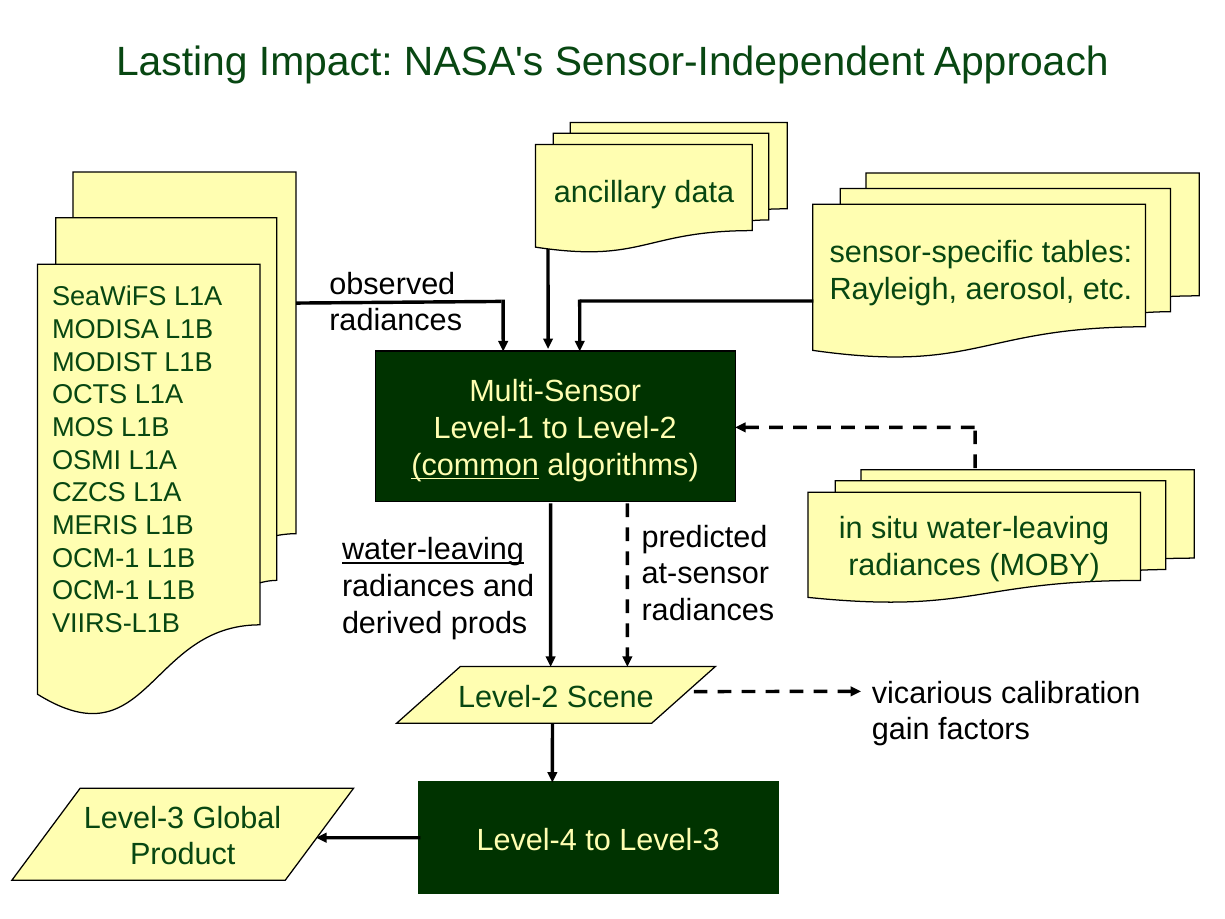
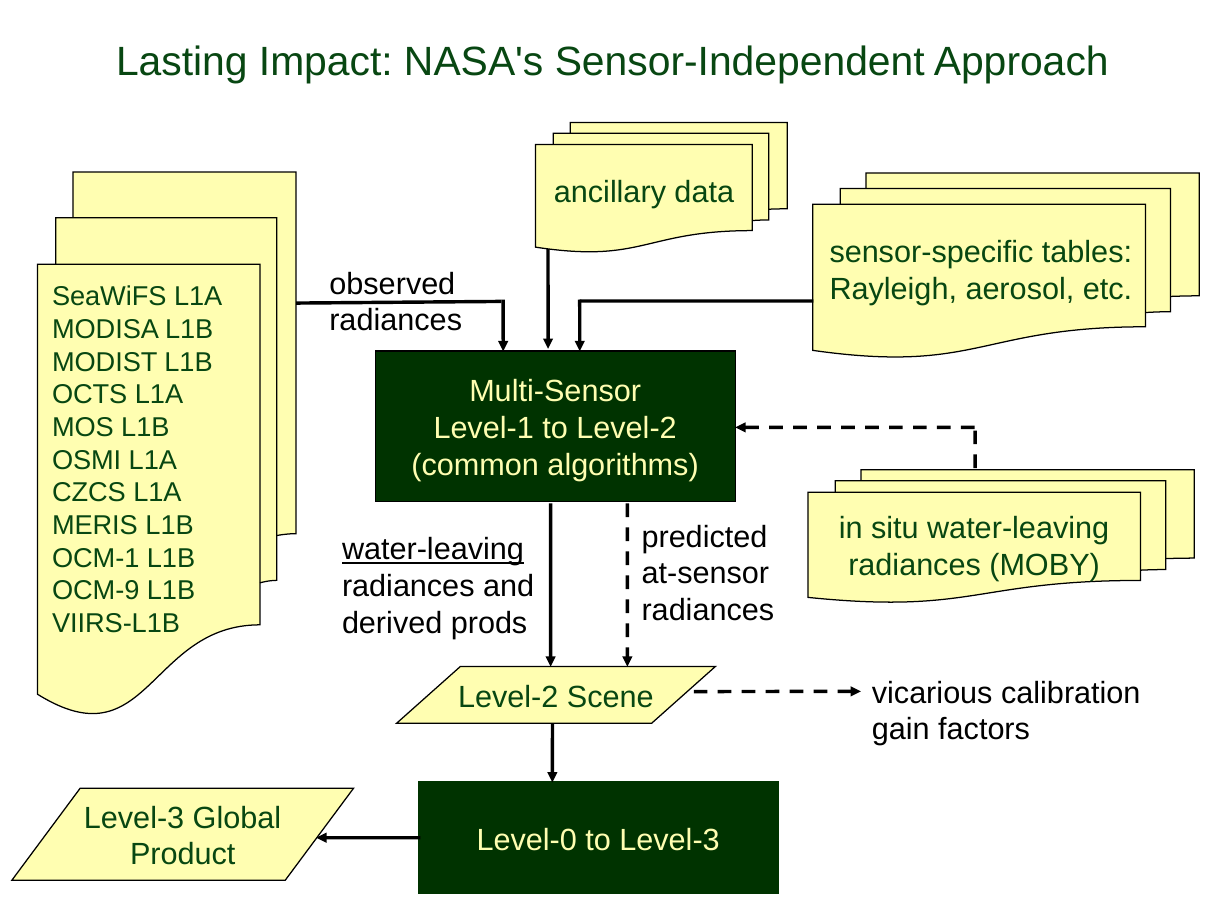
common underline: present -> none (475, 465)
OCM-1: OCM-1 -> OCM-9 (96, 591)
Level-4: Level-4 -> Level-0 (527, 840)
